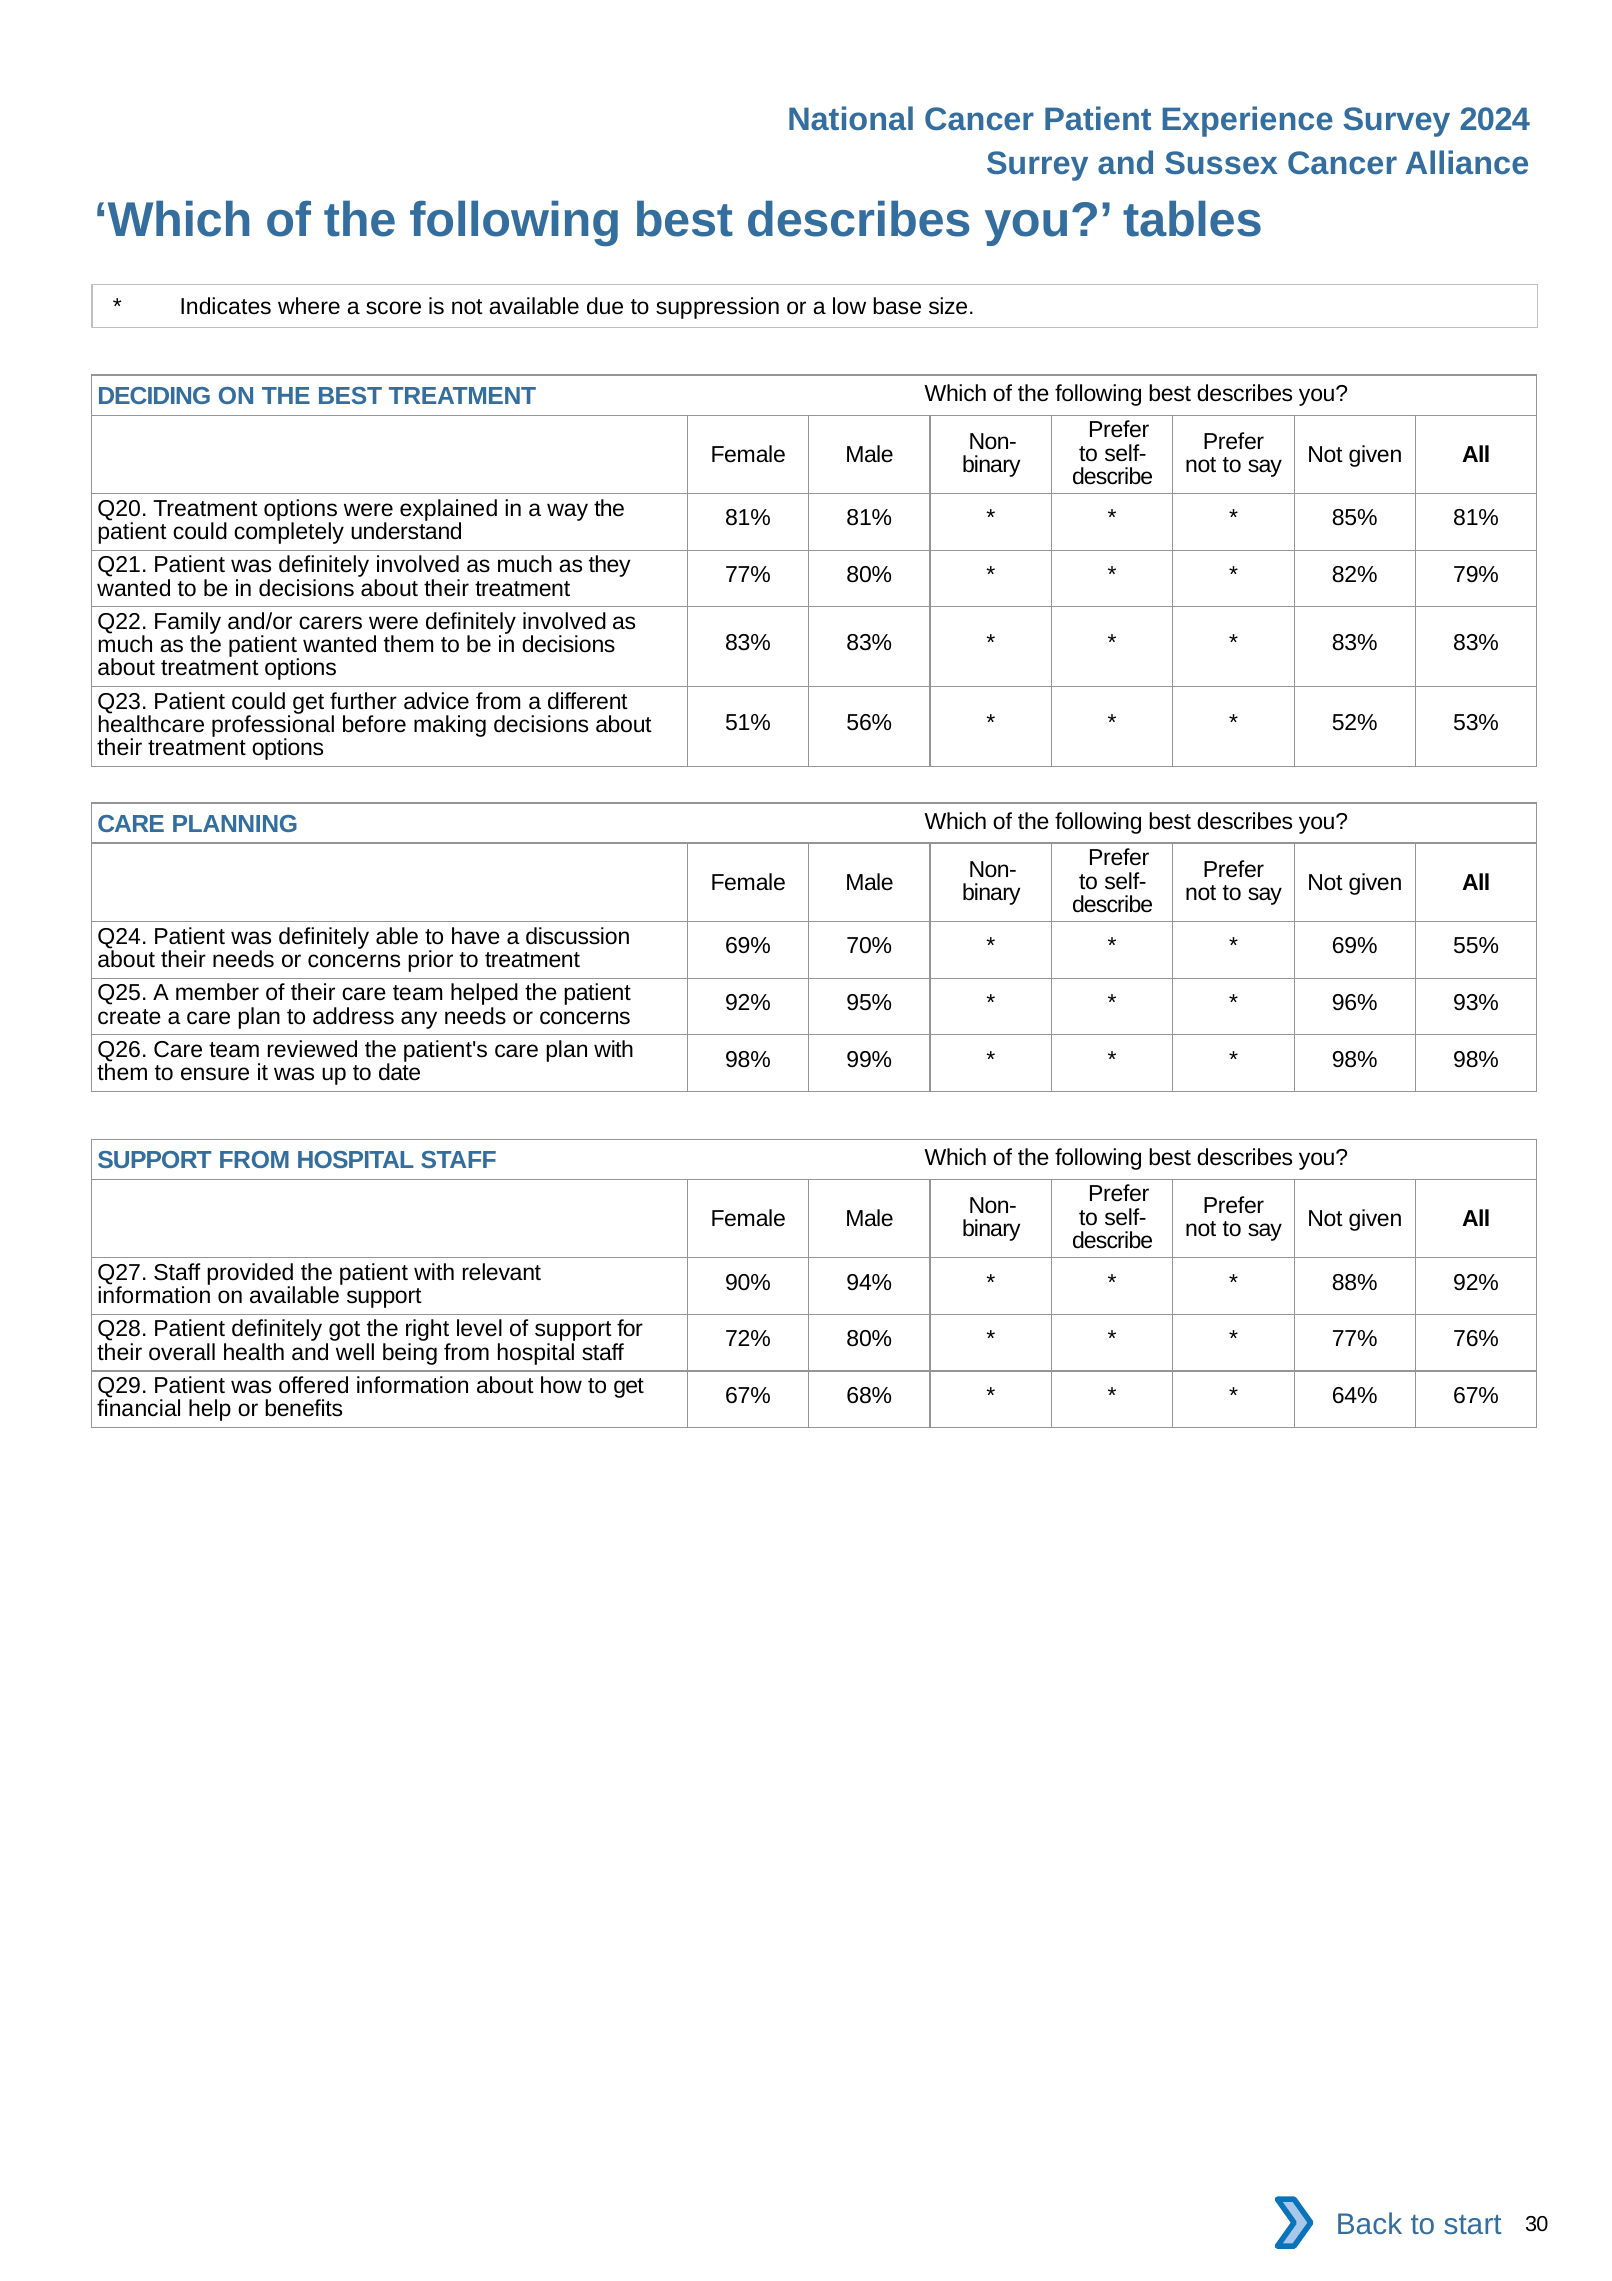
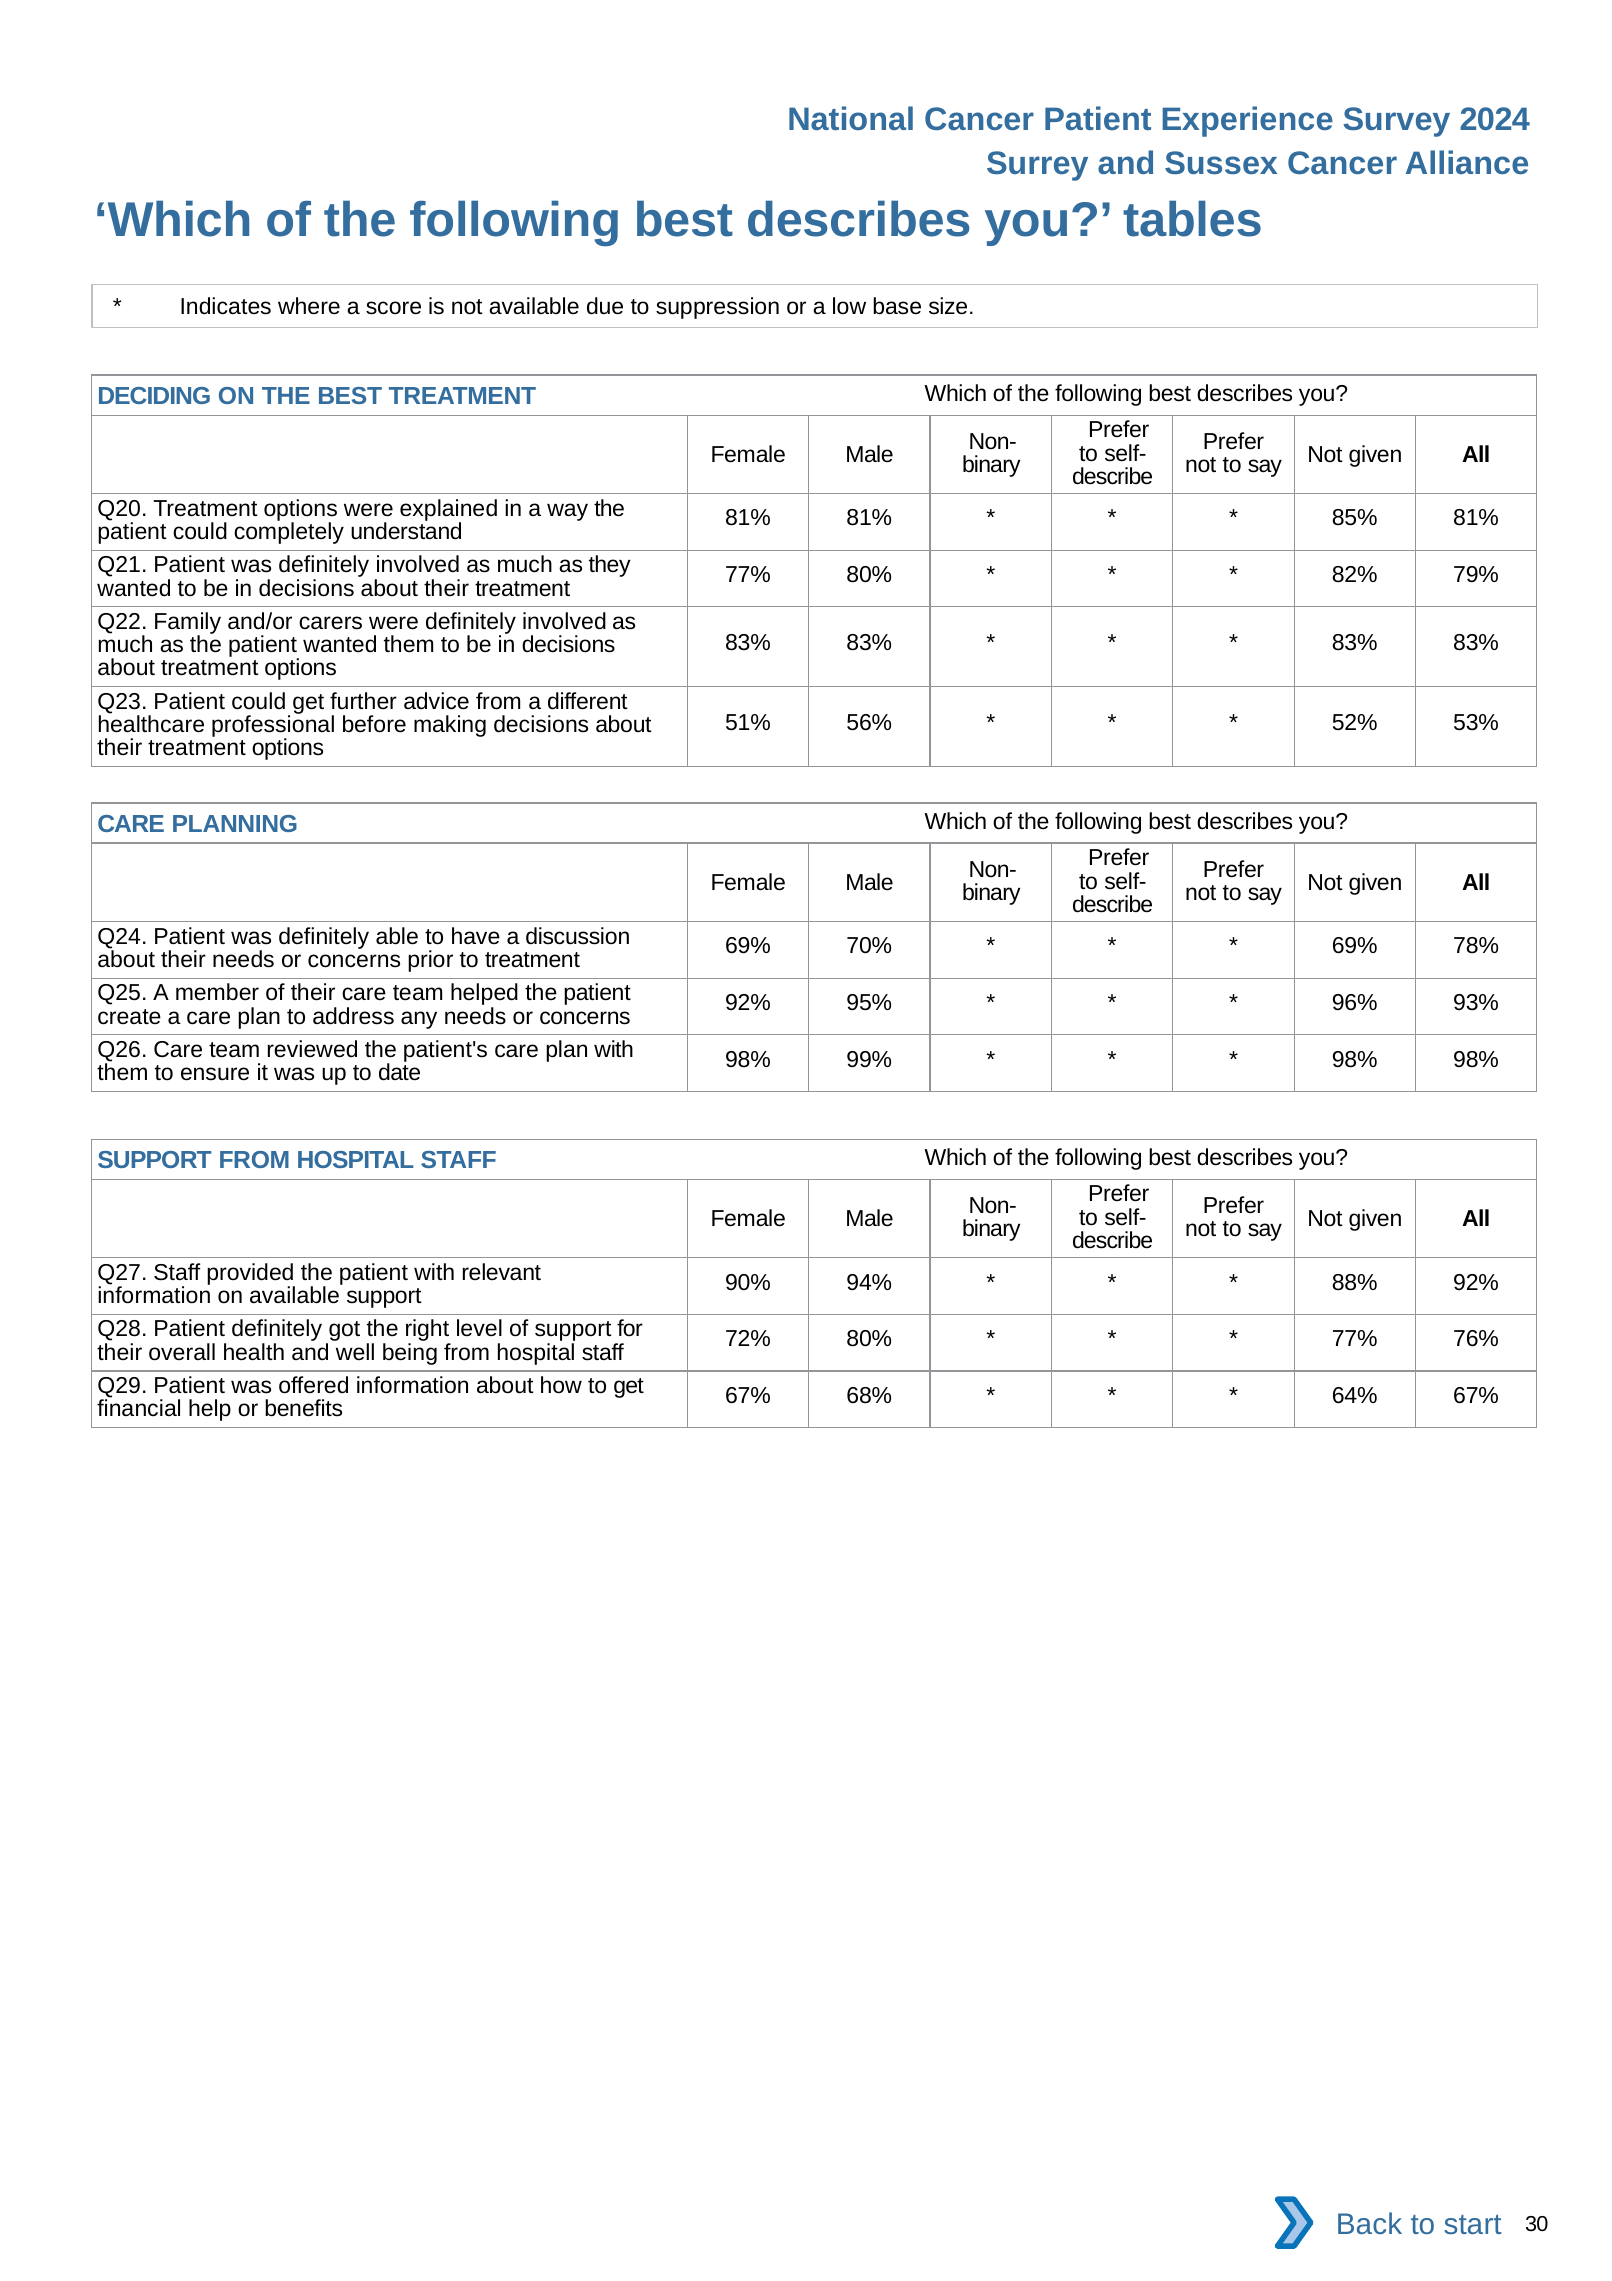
55%: 55% -> 78% (1476, 946)
